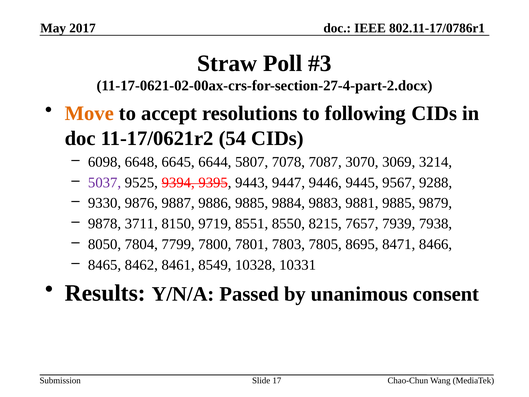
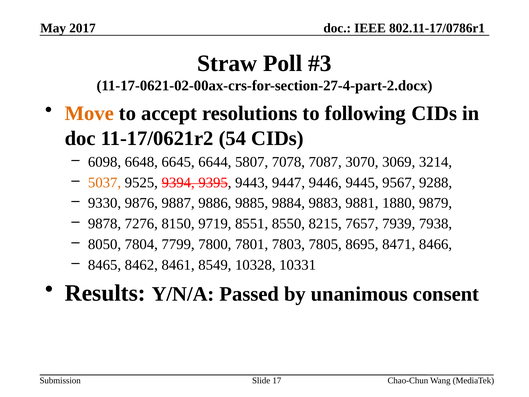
5037 colour: purple -> orange (105, 182)
9881 9885: 9885 -> 1880 (399, 203)
3711: 3711 -> 7276 (141, 224)
